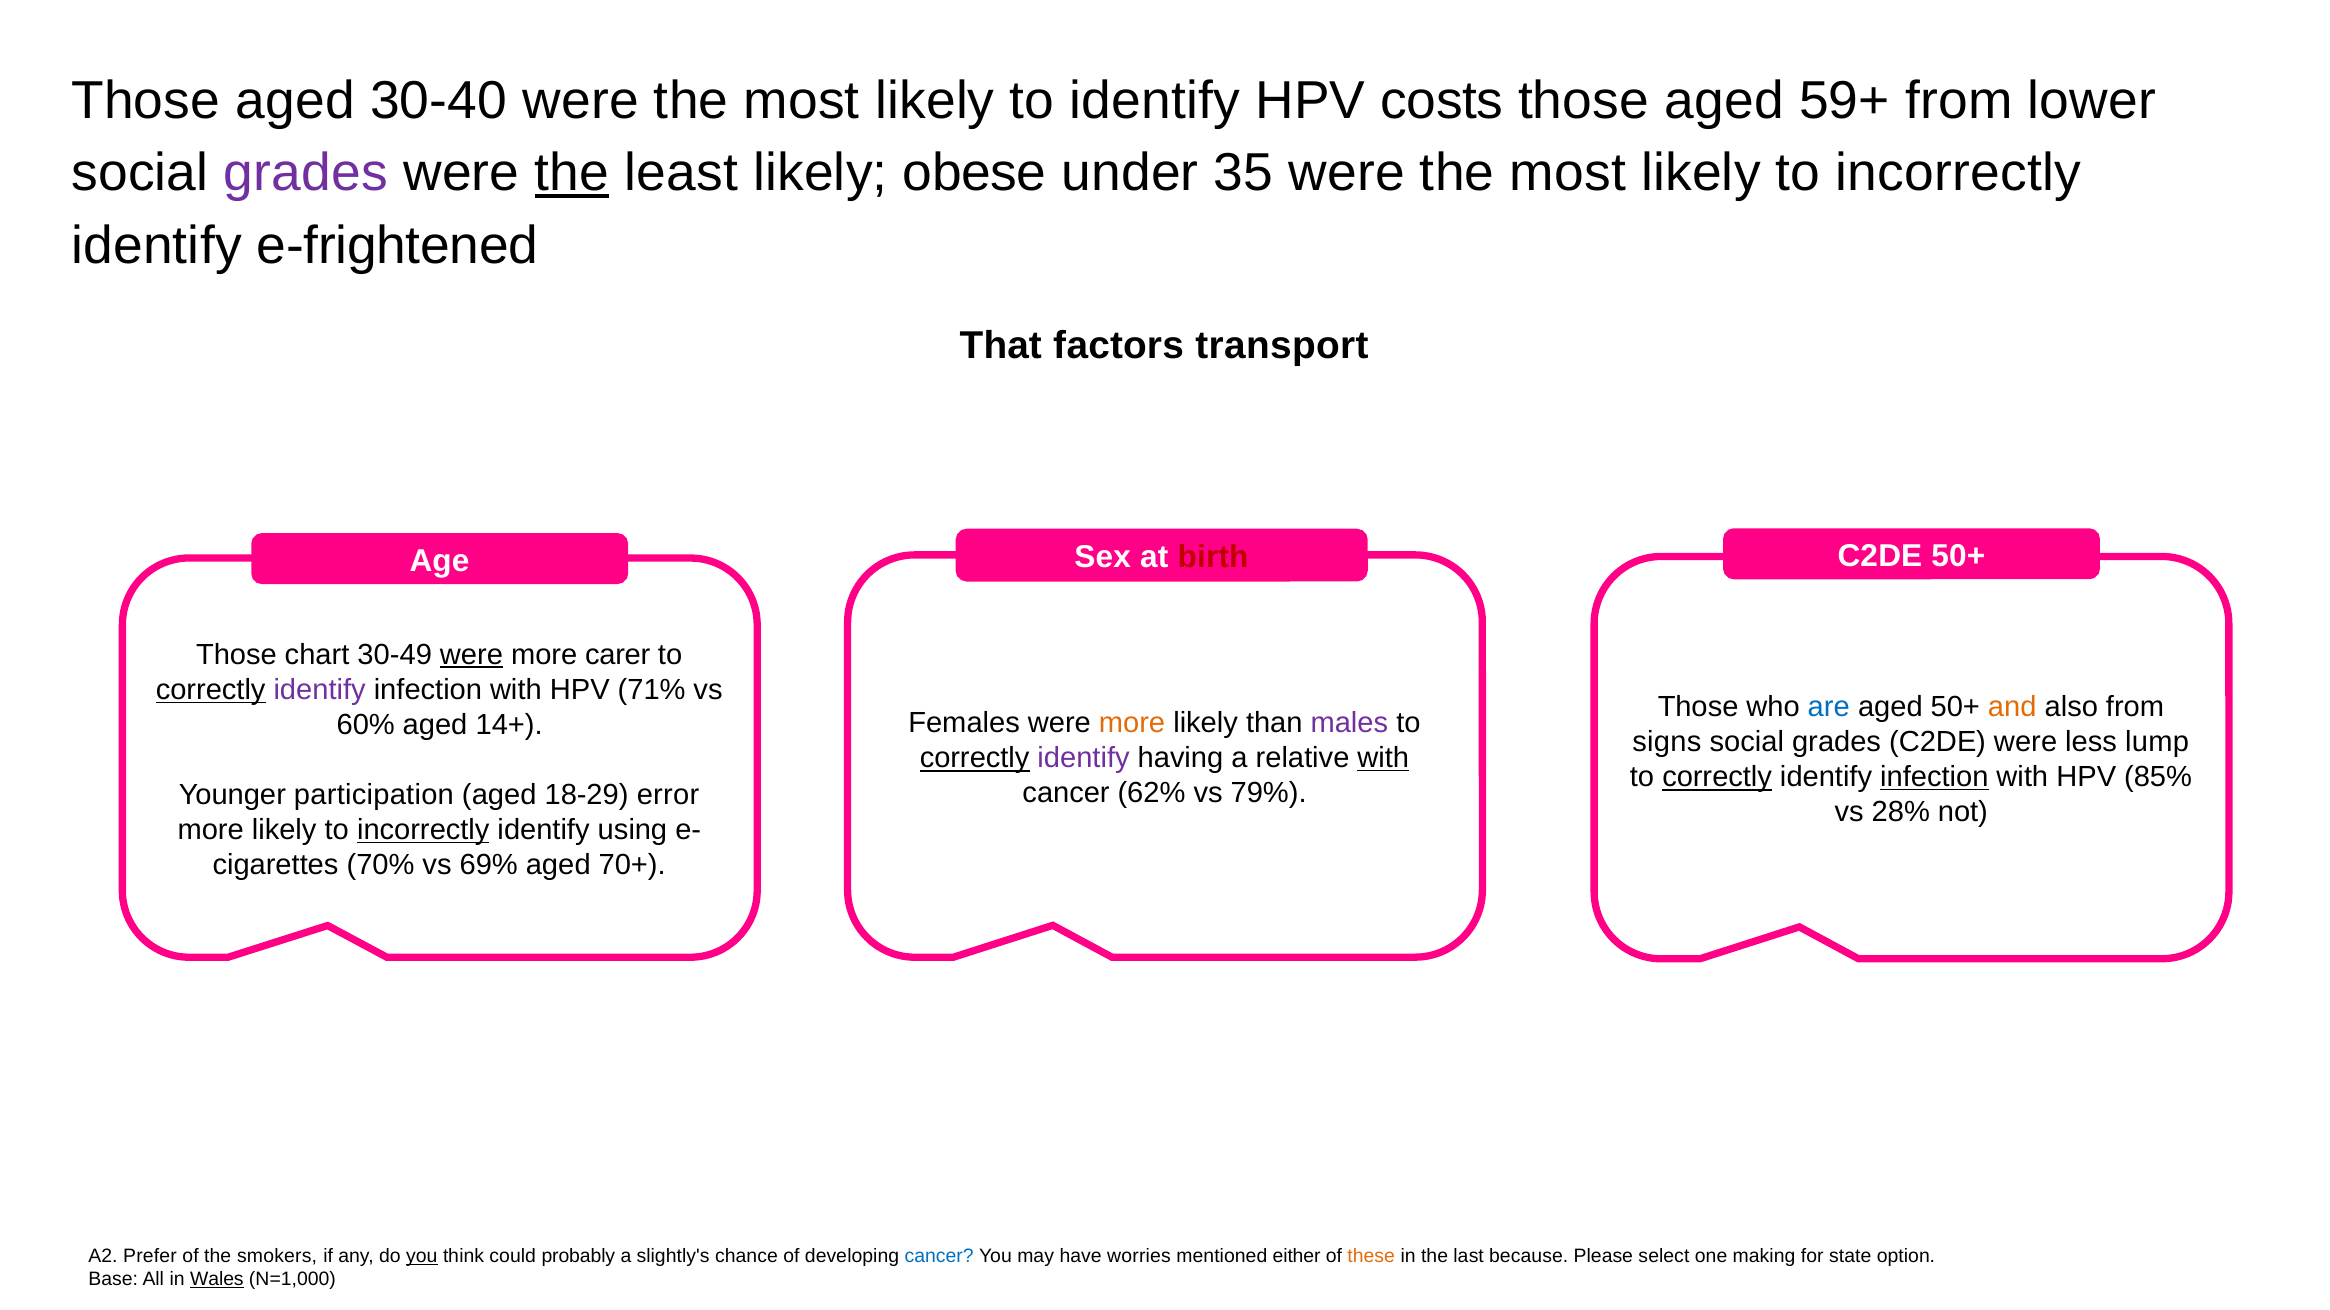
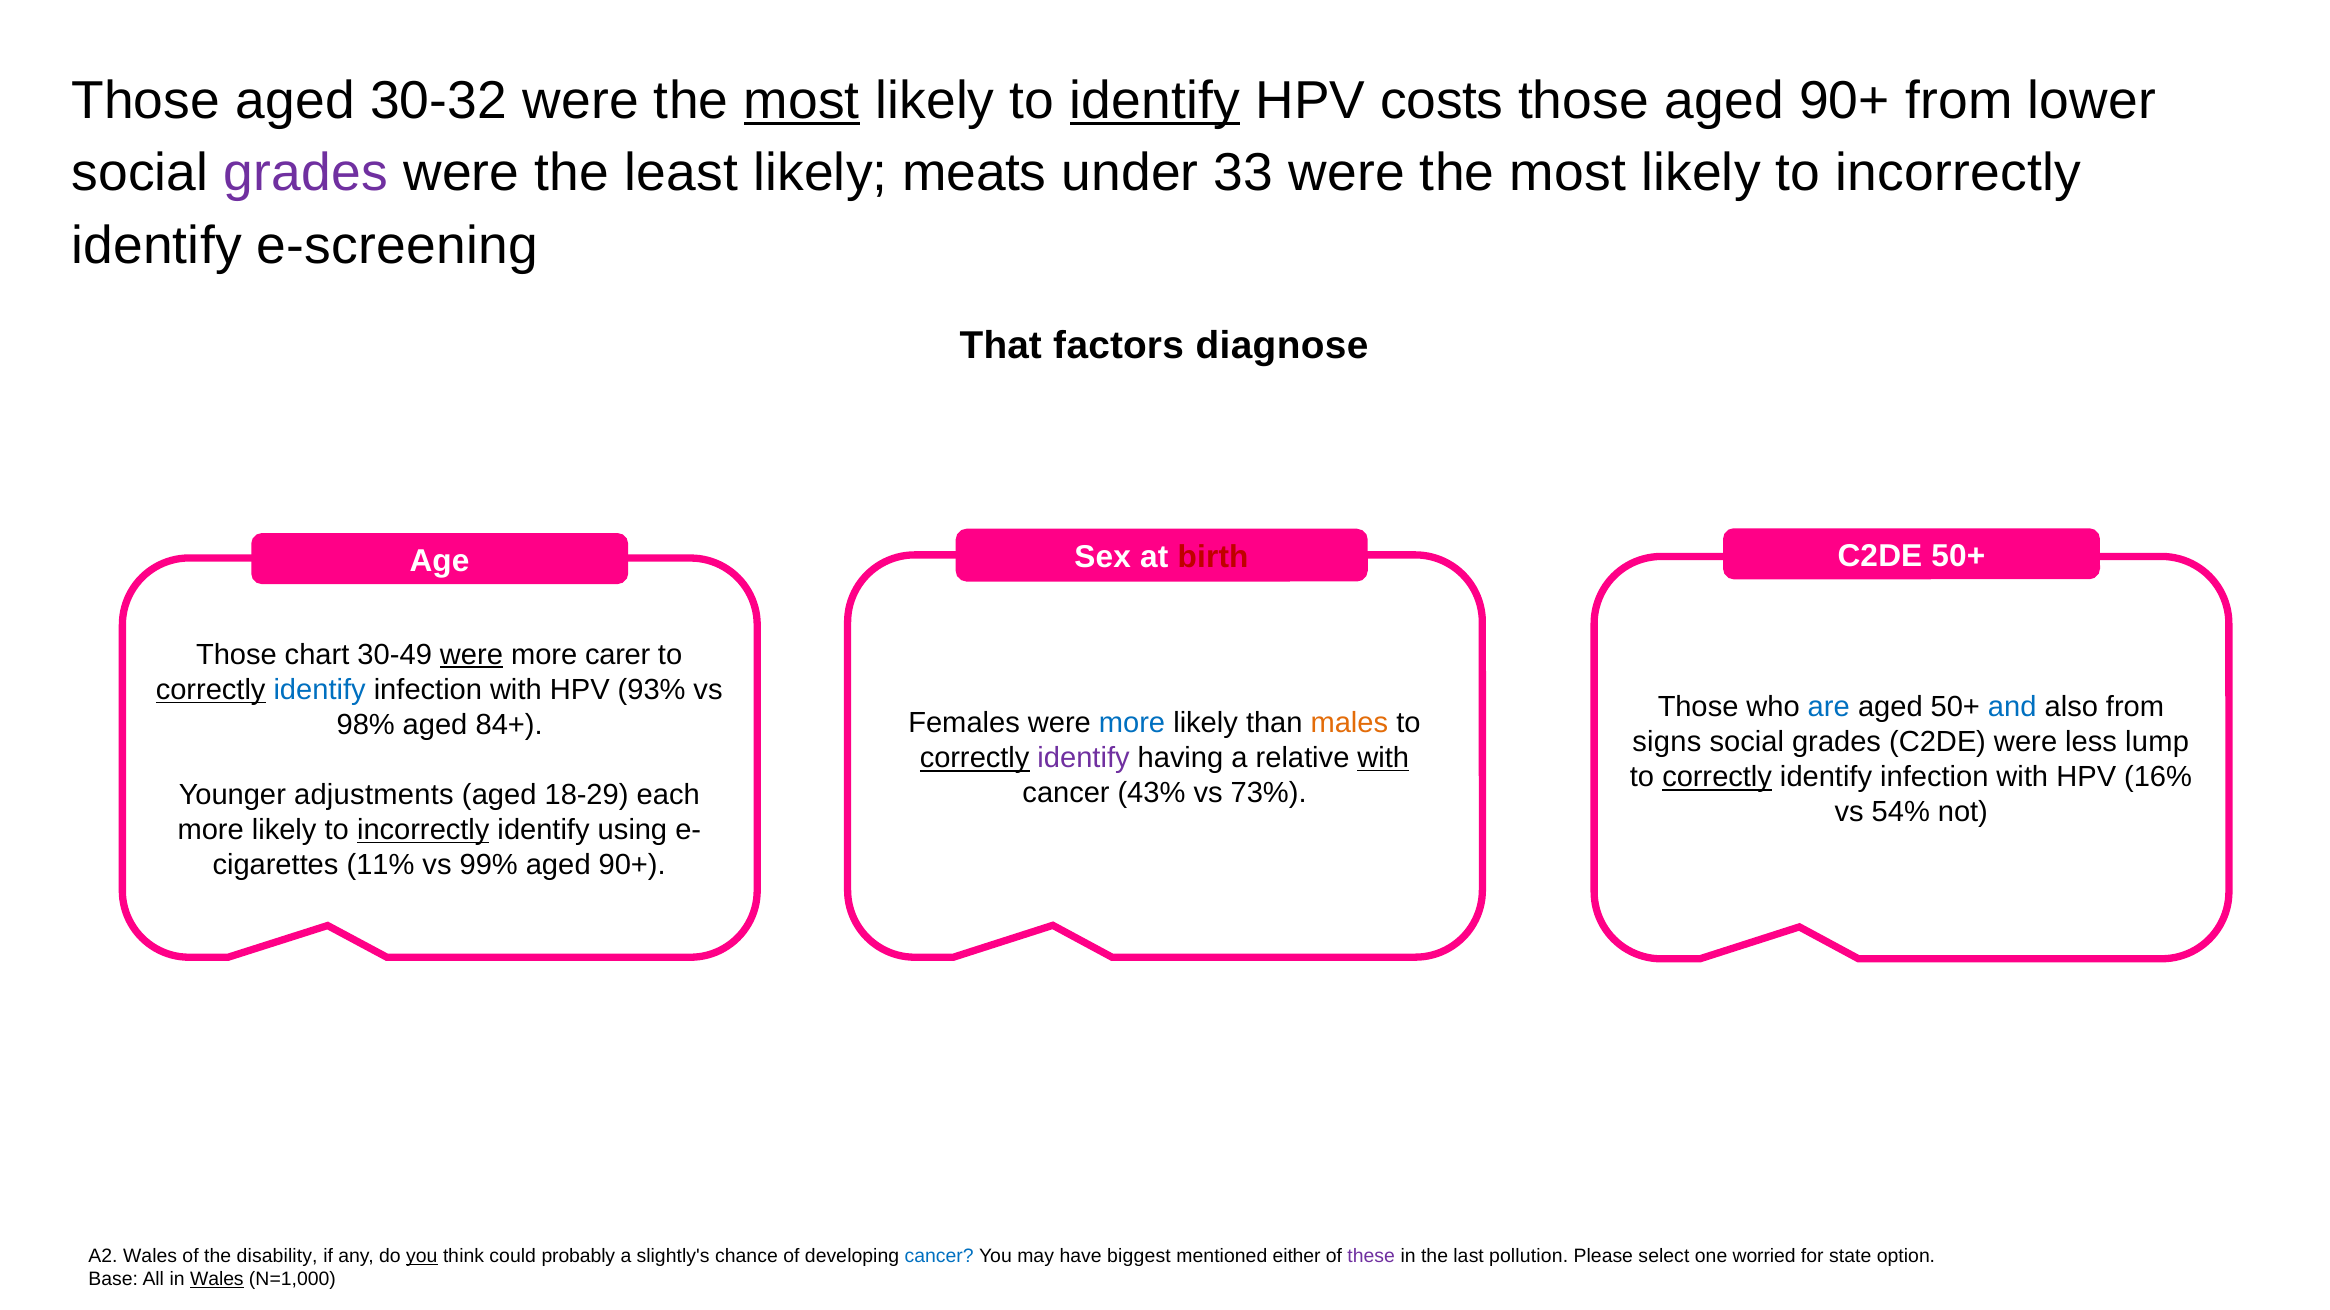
30-40: 30-40 -> 30-32 (439, 101)
most underline: none -> present (802, 101)
identify underline: none -> present (1155, 101)
those aged 59+: 59+ -> 90+ (1845, 101)
the underline: present -> none (572, 173)
obese: obese -> meats (975, 173)
35: 35 -> 33 (1244, 173)
e-frightened: e-frightened -> e-screening (397, 246)
transport: transport -> diagnose (1282, 346)
identify colour: purple -> blue (320, 690)
71%: 71% -> 93% (652, 690)
and colour: orange -> blue (2012, 708)
more colour: orange -> blue (1132, 723)
males colour: purple -> orange (1349, 723)
60%: 60% -> 98% (366, 725)
14+: 14+ -> 84+ (509, 725)
infection underline: present -> none (1934, 777)
85%: 85% -> 16% (2158, 777)
62%: 62% -> 43% (1152, 793)
79%: 79% -> 73% (1269, 793)
participation: participation -> adjustments (374, 795)
error: error -> each (668, 795)
28%: 28% -> 54% (1901, 812)
70%: 70% -> 11% (381, 865)
69%: 69% -> 99% (489, 865)
70+: 70+ -> 90+ (632, 865)
A2 Prefer: Prefer -> Wales (150, 1257)
smokers: smokers -> disability (277, 1257)
worries: worries -> biggest (1139, 1257)
these colour: orange -> purple (1371, 1257)
because: because -> pollution (1529, 1257)
making: making -> worried (1764, 1257)
